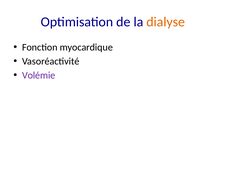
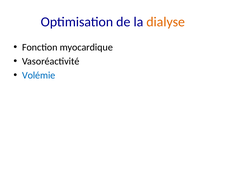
Volémie colour: purple -> blue (39, 76)
